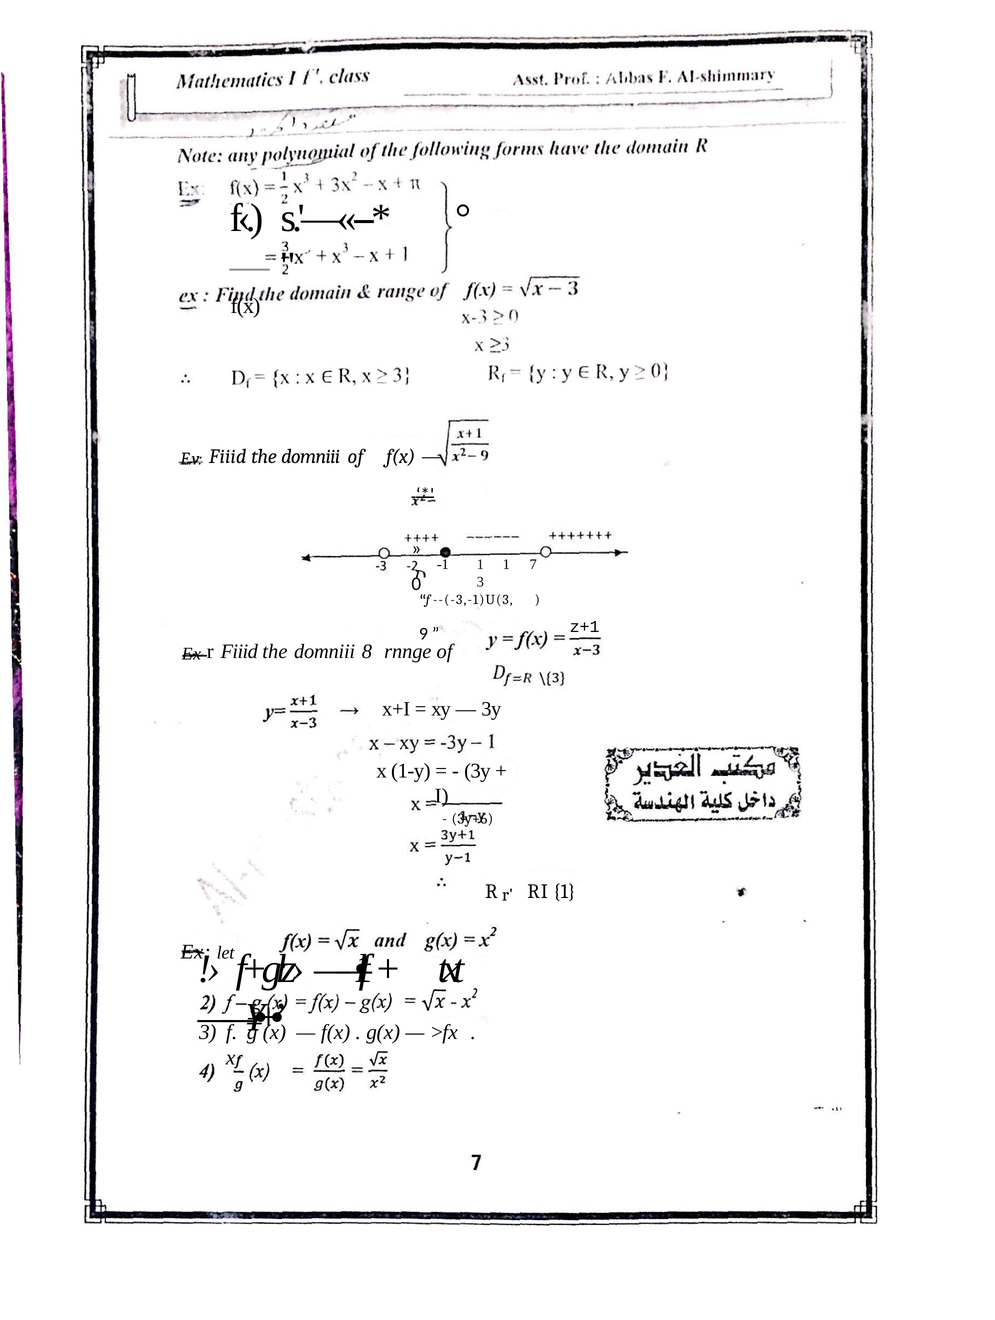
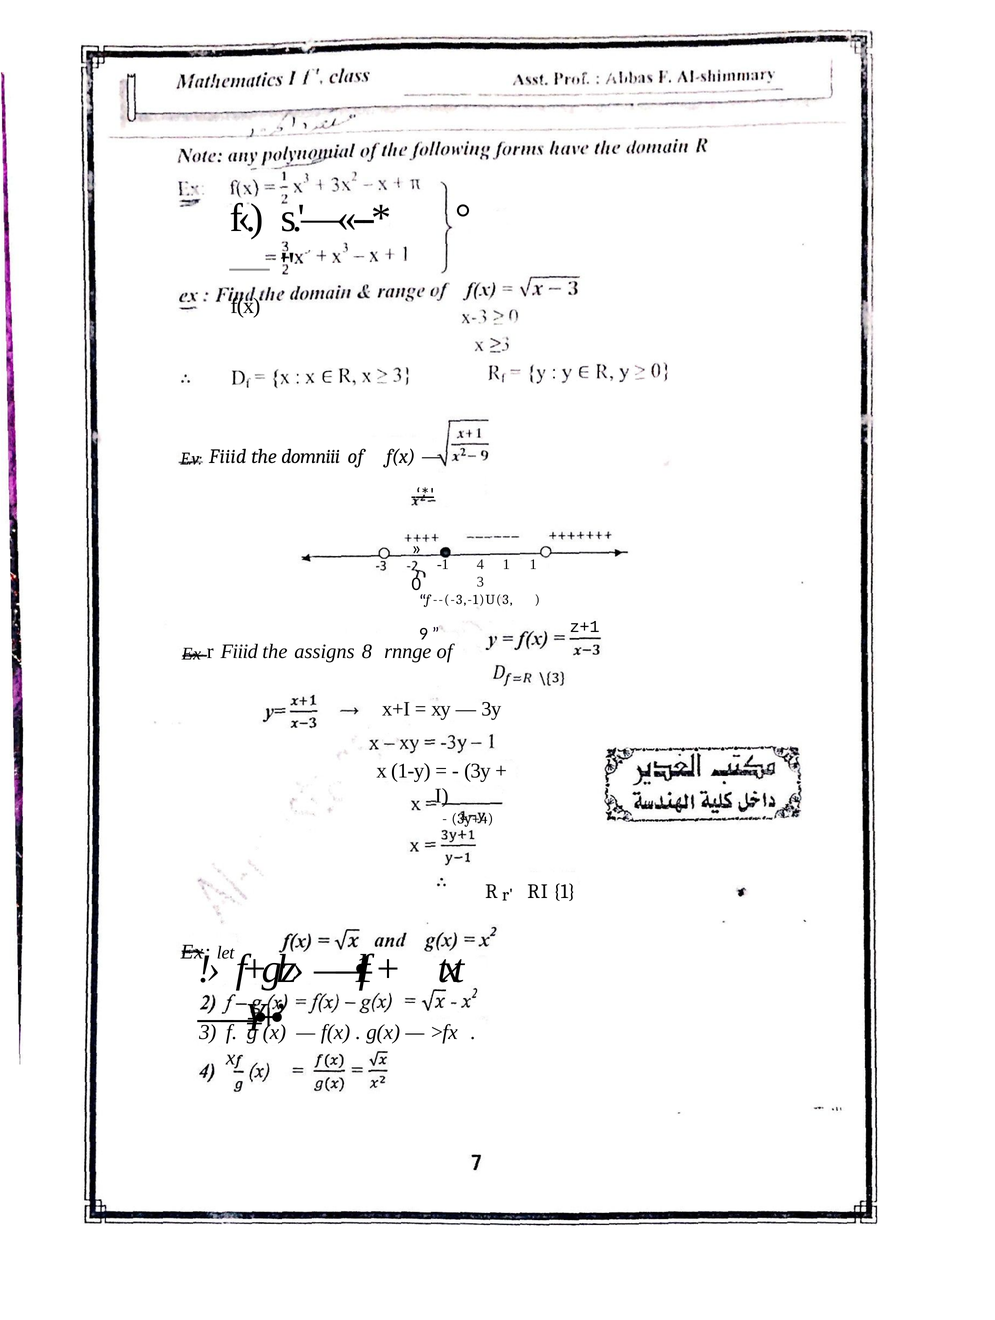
-1 1: 1 -> 4 (480, 564)
1 7: 7 -> 1 (533, 564)
r Fiiid the domniii: domniii -> assigns (324, 652)
3y+6: 3y+6 -> 3y+4 (472, 819)
